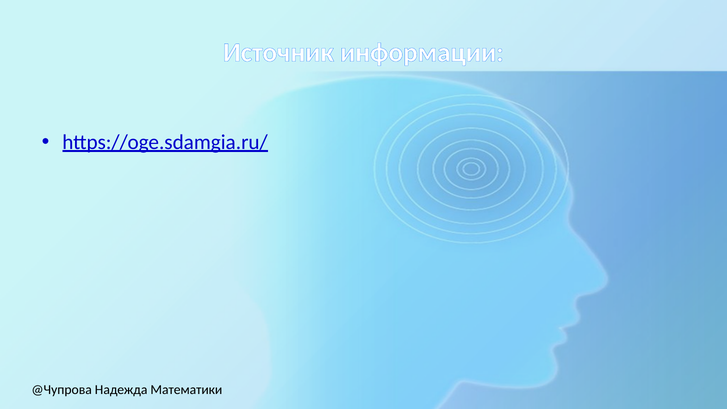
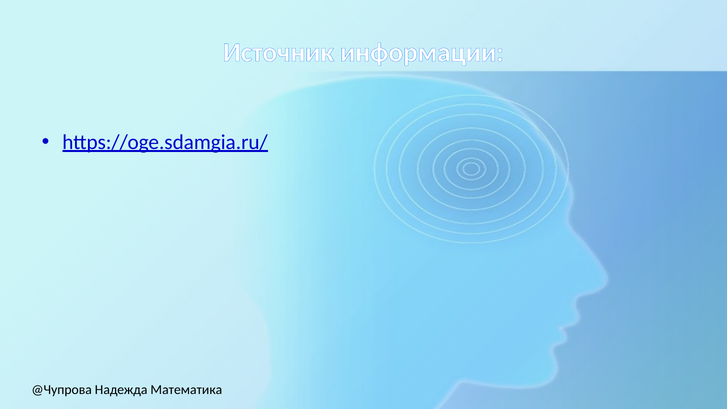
Математики: Математики -> Математика (186, 390)
